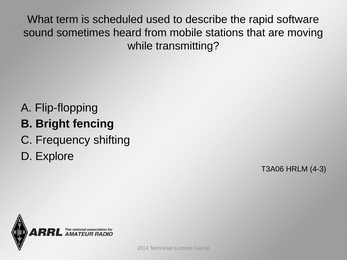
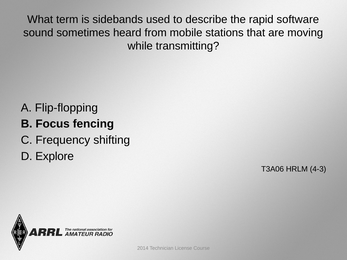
scheduled: scheduled -> sidebands (118, 20)
Bright: Bright -> Focus (53, 124)
